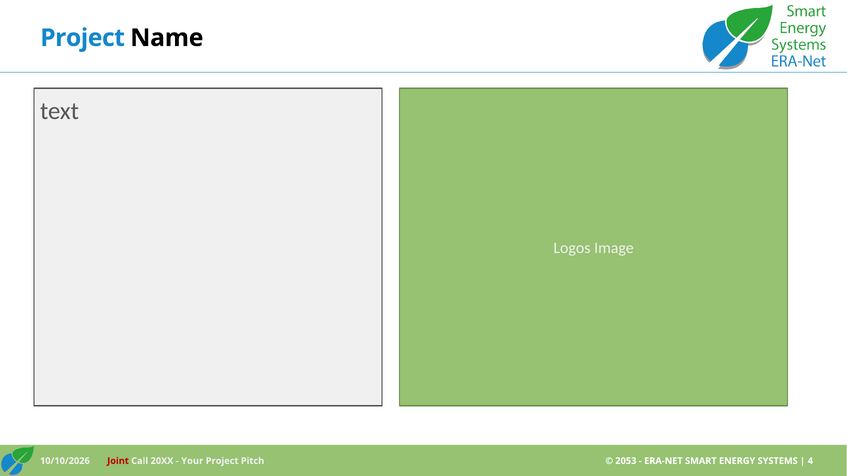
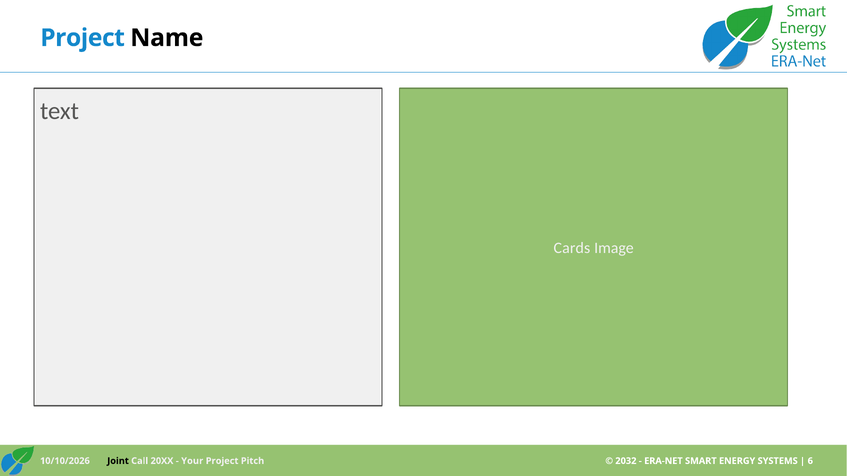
Logos: Logos -> Cards (572, 248)
Joint colour: red -> black (118, 461)
2053: 2053 -> 2032 (626, 461)
4: 4 -> 6 (810, 461)
